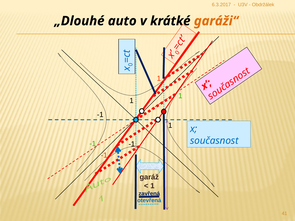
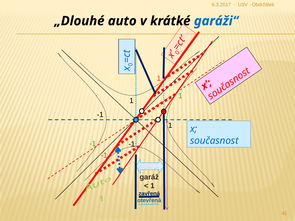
garáži“ colour: orange -> blue (216, 21)
